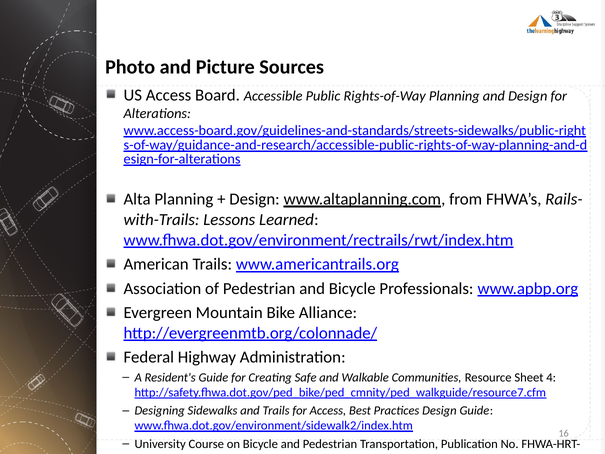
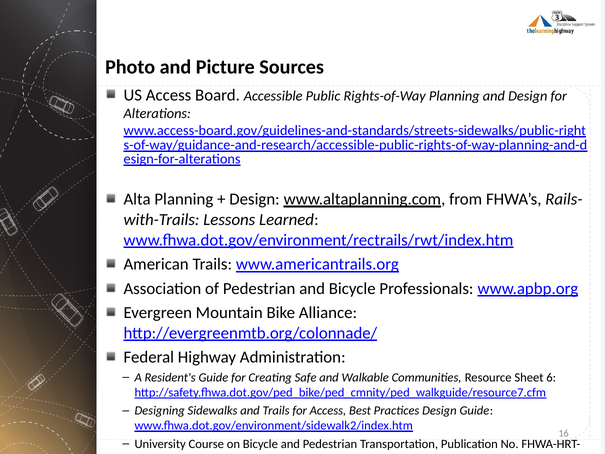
4: 4 -> 6 (551, 377)
